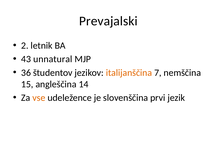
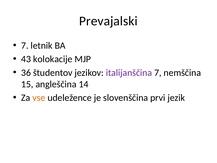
2: 2 -> 7 (25, 46)
unnatural: unnatural -> kolokacije (53, 59)
italijanščina colour: orange -> purple (129, 73)
